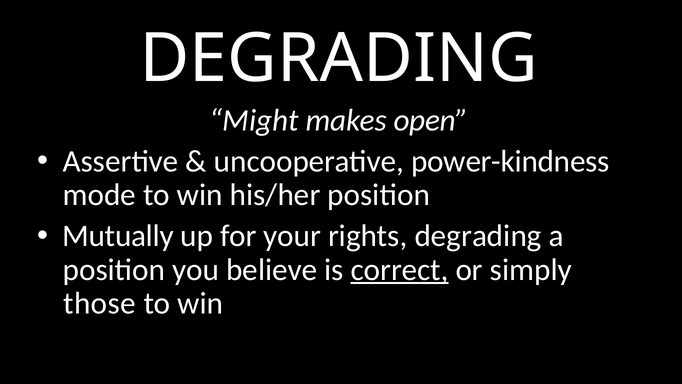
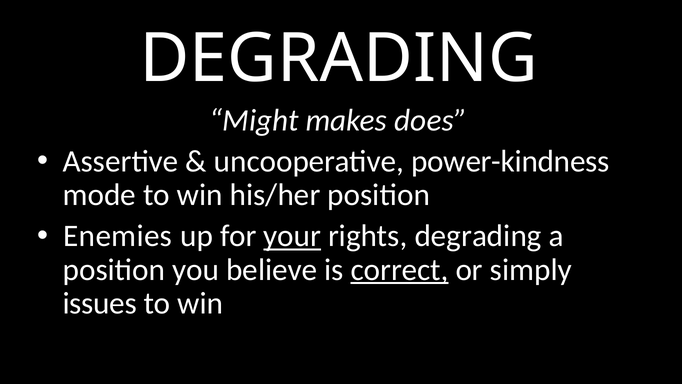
open: open -> does (431, 120)
Mutually: Mutually -> Enemies (118, 236)
your underline: none -> present (292, 236)
those: those -> issues (100, 303)
